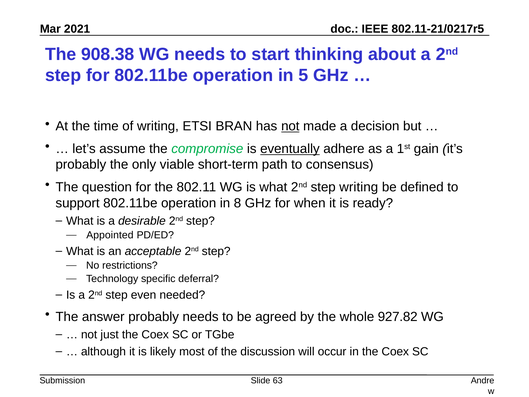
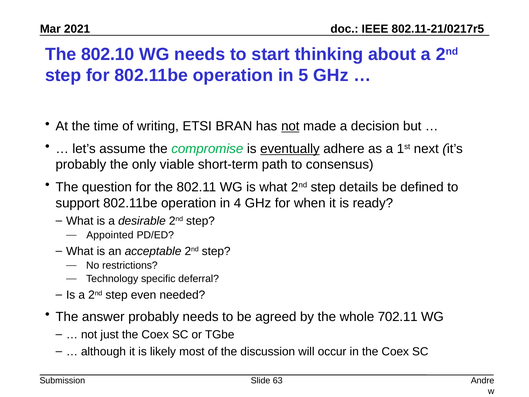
908.38: 908.38 -> 802.10 (108, 54)
gain: gain -> next (426, 149)
step writing: writing -> details (359, 187)
8: 8 -> 4 (237, 203)
927.82: 927.82 -> 702.11 (398, 317)
